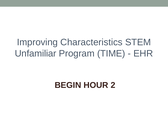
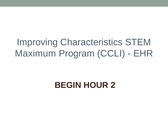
Unfamiliar: Unfamiliar -> Maximum (35, 53)
TIME: TIME -> CCLI (111, 53)
